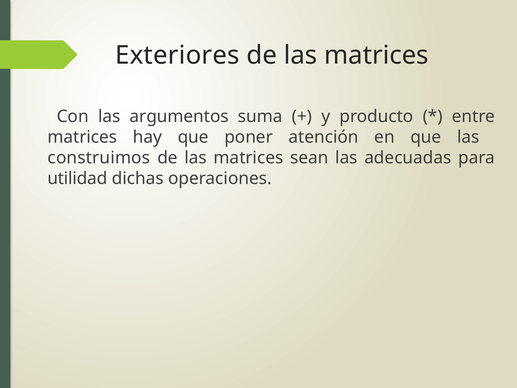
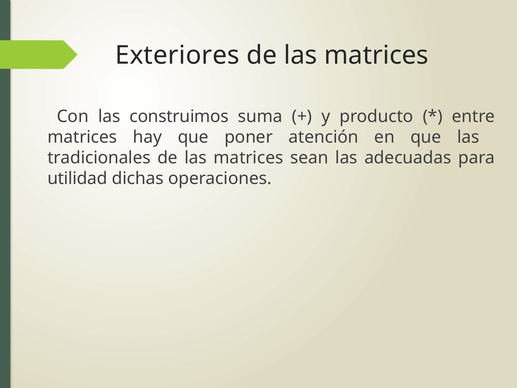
argumentos: argumentos -> construimos (179, 116)
construimos: construimos -> tradicionales (99, 158)
